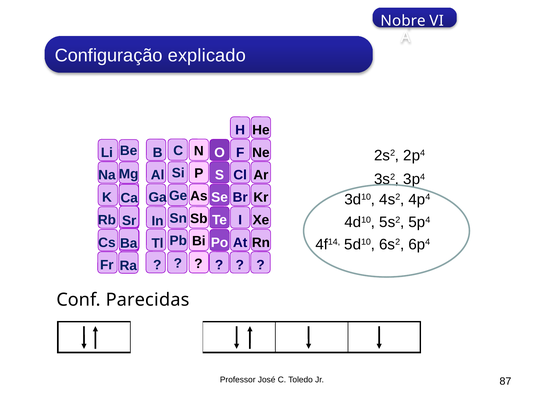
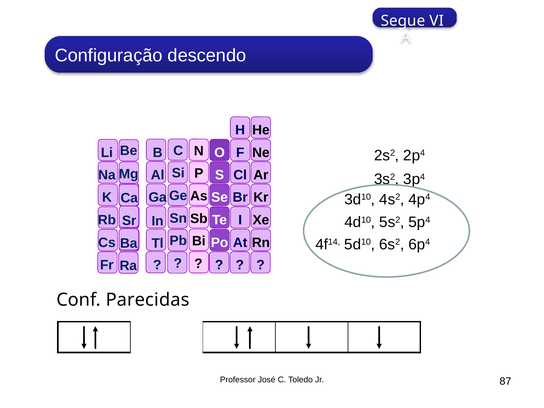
Nobre: Nobre -> Segue (403, 21)
explicado: explicado -> descendo (207, 56)
